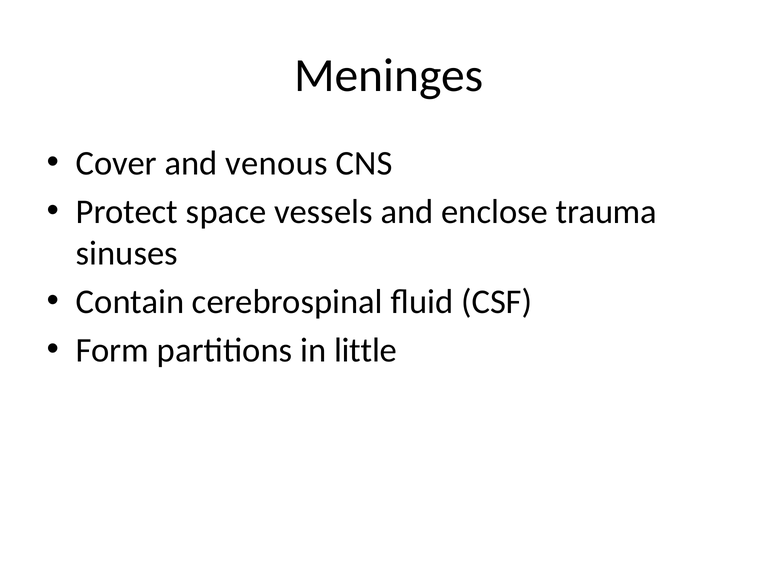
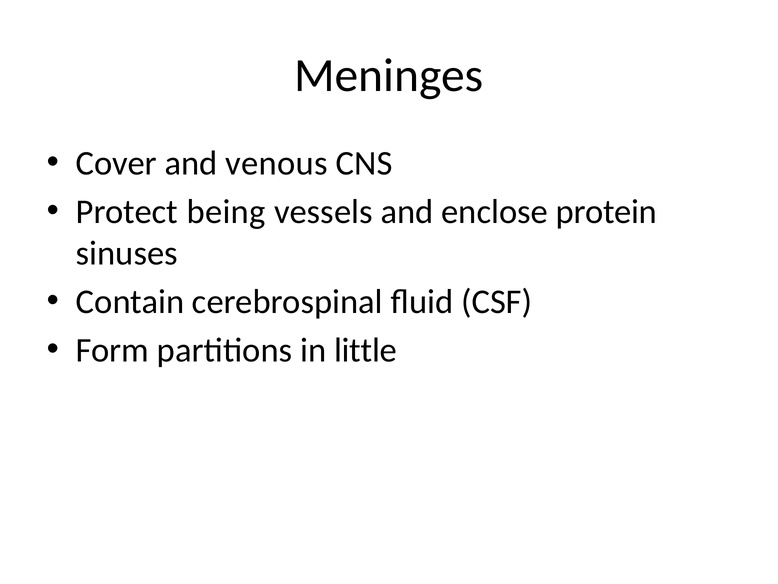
space: space -> being (226, 212)
trauma: trauma -> protein (606, 212)
